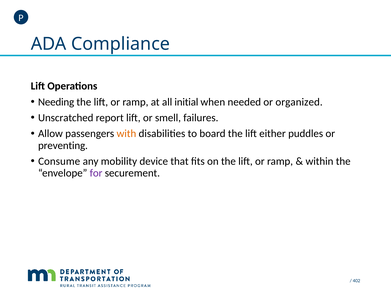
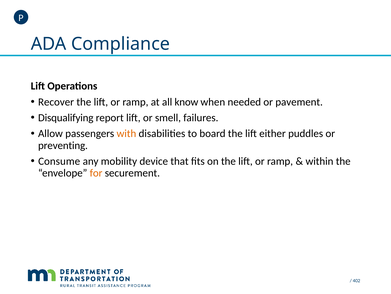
Needing: Needing -> Recover (56, 102)
initial: initial -> know (186, 102)
organized: organized -> pavement (299, 102)
Unscratched: Unscratched -> Disqualifying (66, 117)
for colour: purple -> orange (96, 173)
